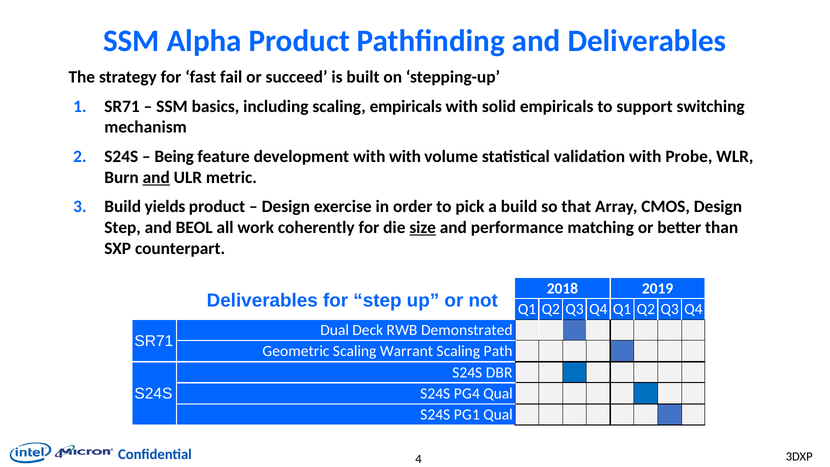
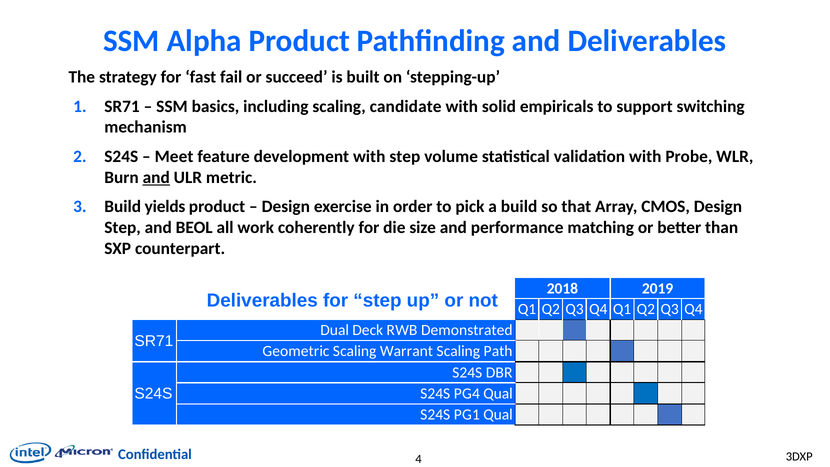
scaling empiricals: empiricals -> candidate (406, 106)
Being: Being -> Meet (174, 157)
with with: with -> step (405, 157)
size underline: present -> none (423, 227)
